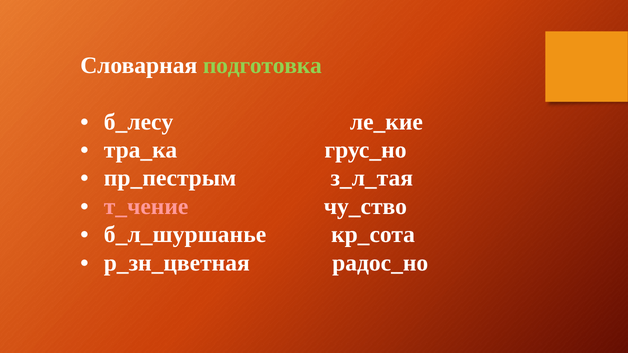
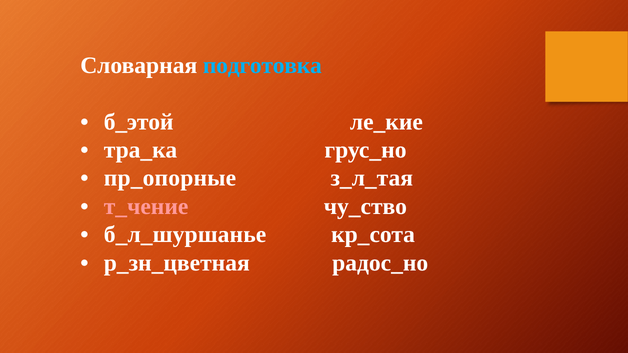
подготовка colour: light green -> light blue (262, 65)
б_лесу: б_лесу -> б_этой (139, 122)
пр_пестрым: пр_пестрым -> пр_опорные (170, 178)
